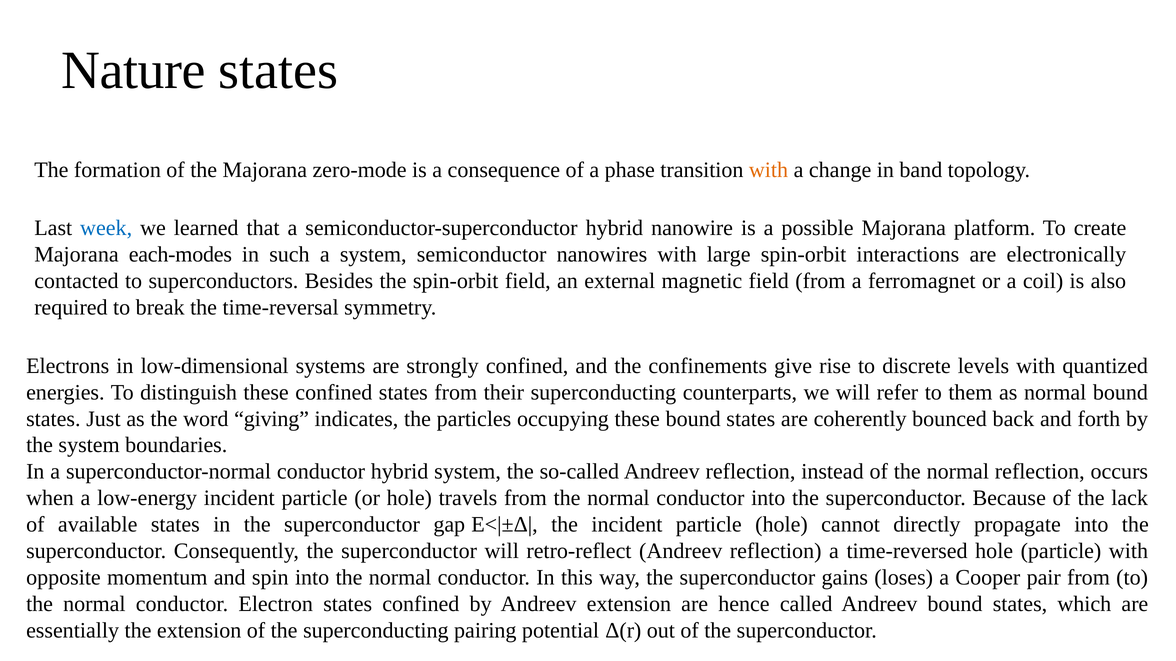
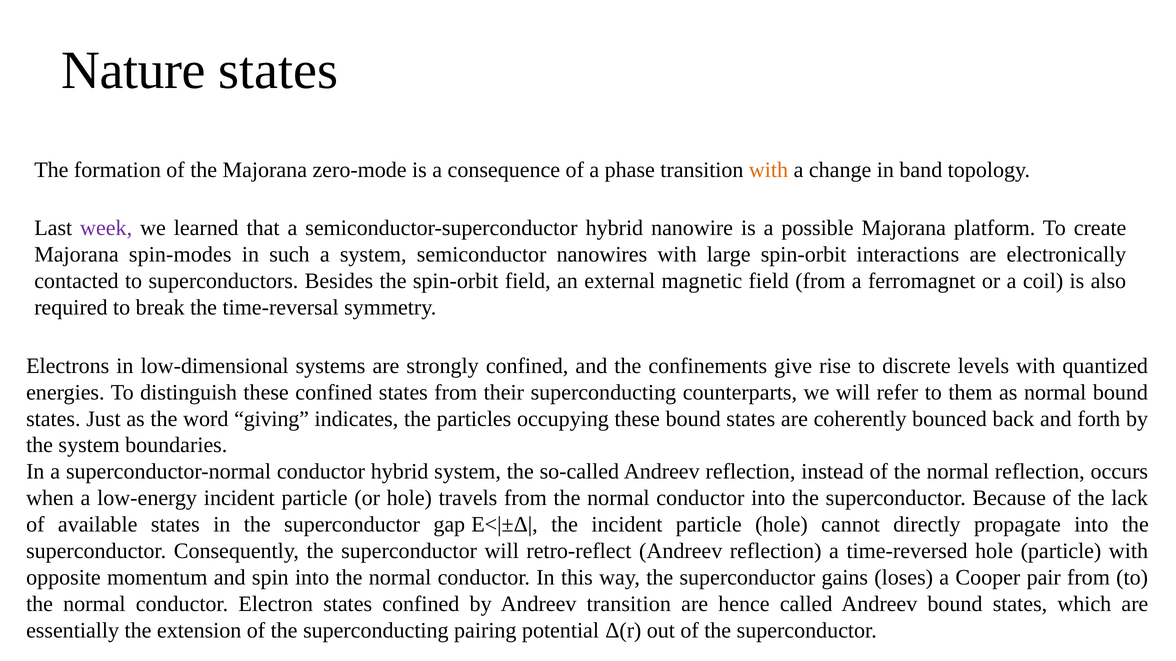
week colour: blue -> purple (106, 228)
each-modes: each-modes -> spin-modes (180, 255)
Andreev extension: extension -> transition (629, 604)
